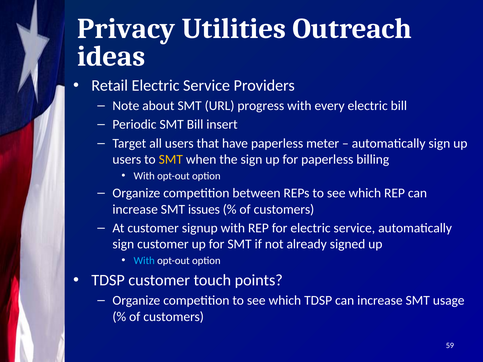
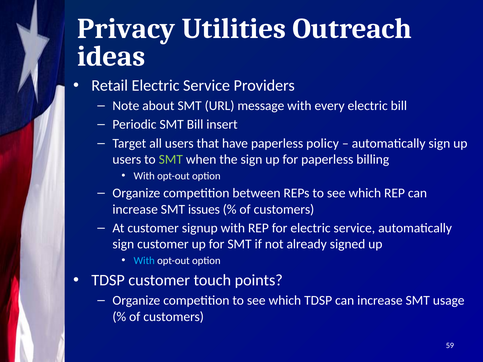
progress: progress -> message (261, 106)
meter: meter -> policy (323, 143)
SMT colour: yellow -> light green (171, 160)
